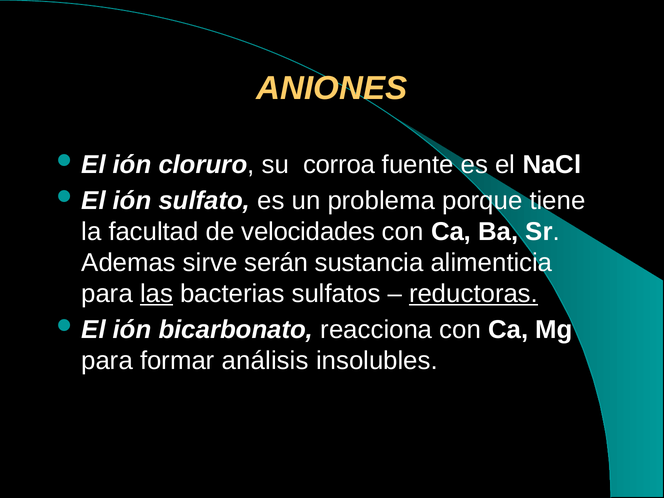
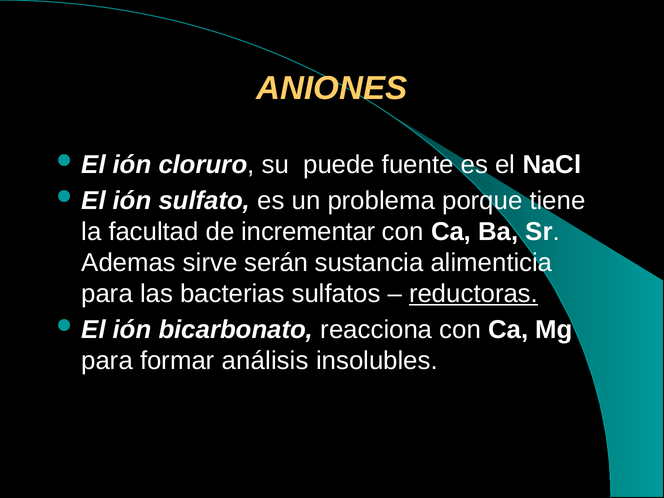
corroa: corroa -> puede (339, 164)
velocidades: velocidades -> incrementar (308, 232)
las underline: present -> none (157, 294)
